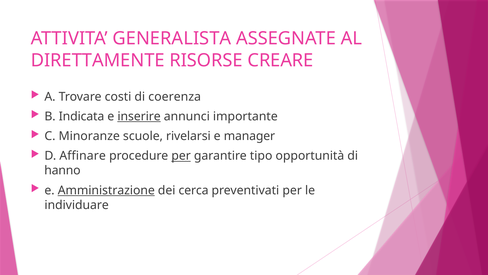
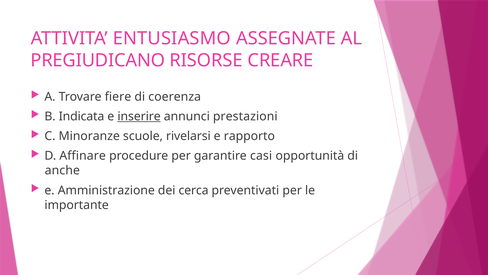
GENERALISTA: GENERALISTA -> ENTUSIASMO (172, 38)
DIRETTAMENTE: DIRETTAMENTE -> PREGIUDICANO (98, 60)
costi: costi -> fiere (118, 96)
importante: importante -> prestazioni (245, 116)
manager: manager -> rapporto (249, 136)
per underline: present -> none (181, 156)
tipo: tipo -> casi (261, 156)
hanno: hanno -> anche (62, 170)
Amministrazione underline: present -> none (106, 190)
individuare: individuare -> importante (77, 205)
